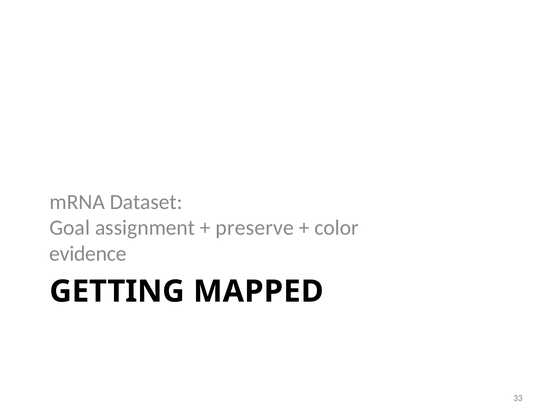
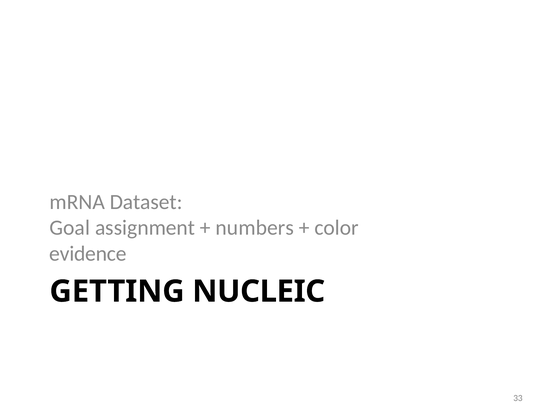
preserve: preserve -> numbers (255, 228)
MAPPED: MAPPED -> NUCLEIC (259, 291)
